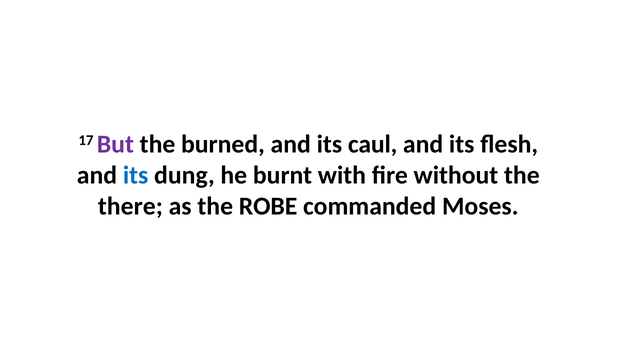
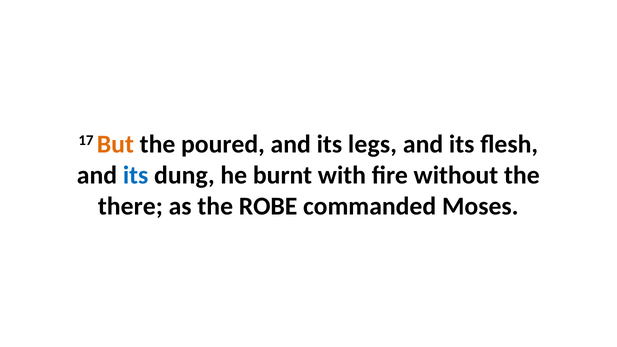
But colour: purple -> orange (115, 144)
burned: burned -> poured (223, 144)
caul: caul -> legs (372, 144)
